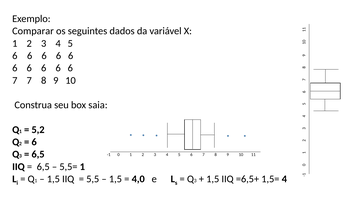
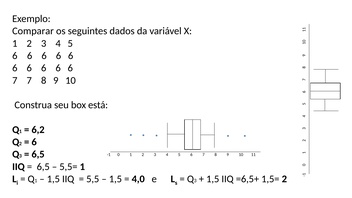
saia: saia -> está (98, 105)
5,2: 5,2 -> 6,2 (38, 130)
1,5= 4: 4 -> 2 (284, 179)
